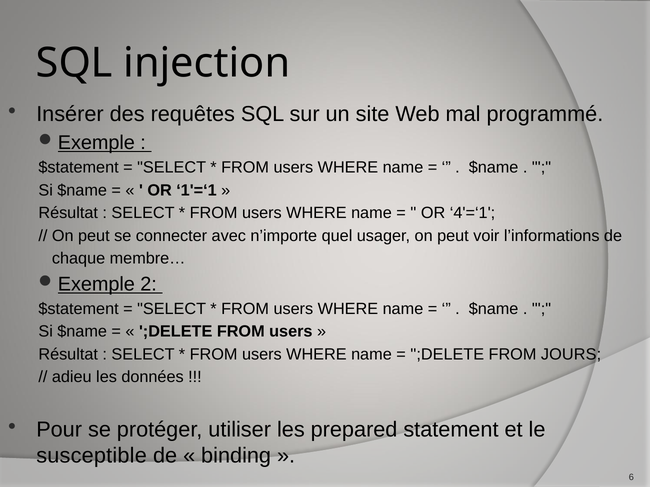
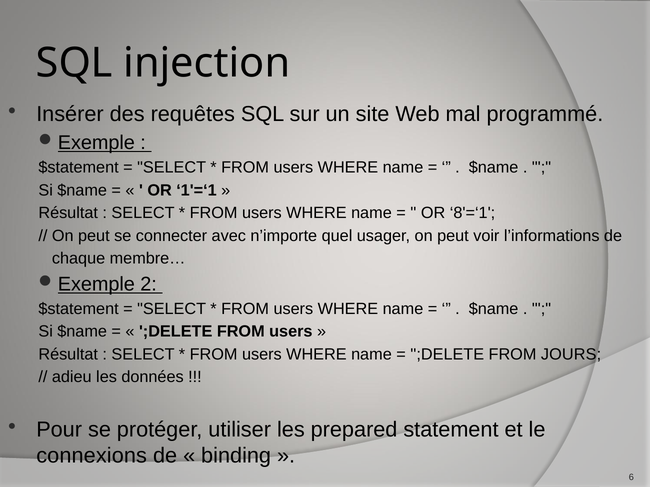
4'=‘1: 4'=‘1 -> 8'=‘1 (473, 213)
susceptible: susceptible -> connexions (92, 456)
